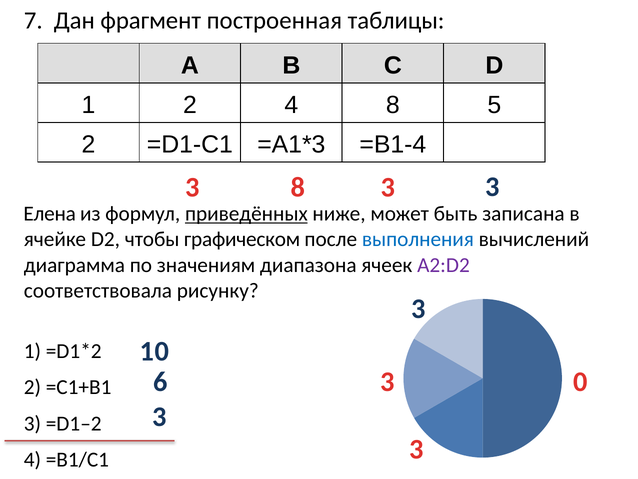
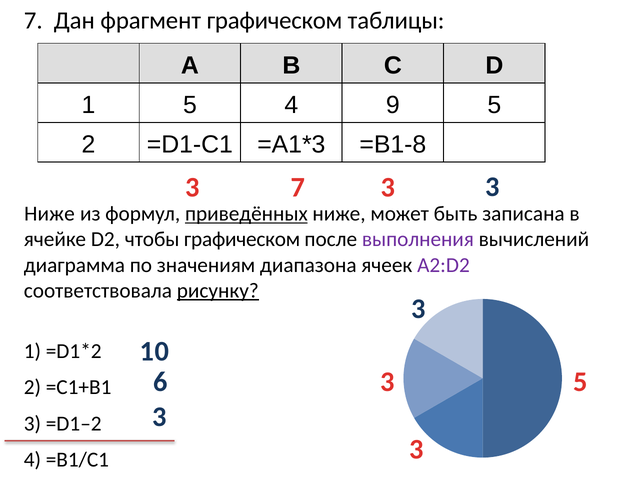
фрагмент построенная: построенная -> графическом (275, 20)
1 2: 2 -> 5 (190, 105)
4 8: 8 -> 9 (393, 105)
=B1-4: =B1-4 -> =B1-8 (393, 145)
3 8: 8 -> 7 (298, 187)
Елена: Елена -> Ниже (49, 214)
выполнения colour: blue -> purple (418, 239)
рисунку underline: none -> present (218, 290)
3 0: 0 -> 5 (580, 381)
